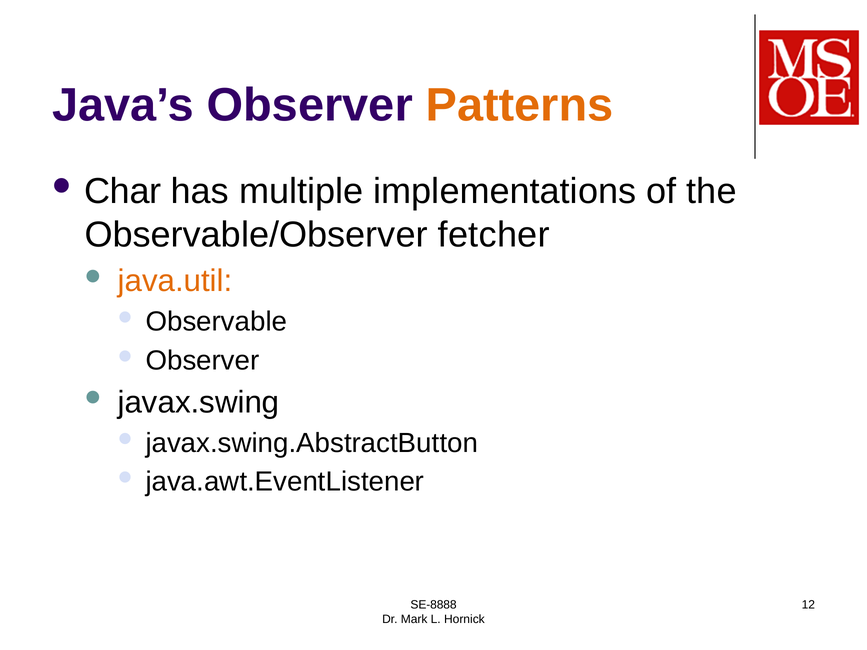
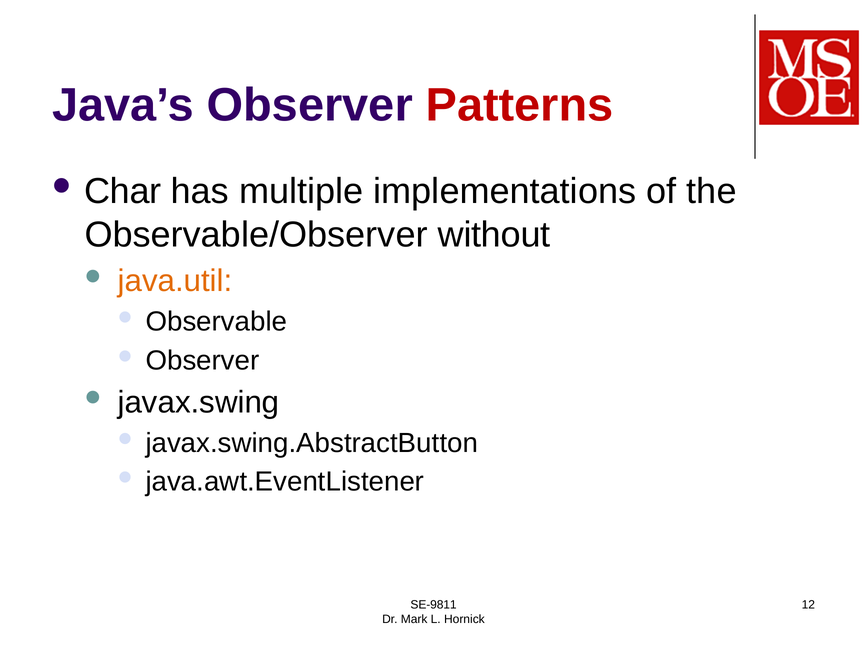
Patterns colour: orange -> red (520, 105)
fetcher: fetcher -> without (494, 235)
SE-8888: SE-8888 -> SE-9811 (434, 605)
